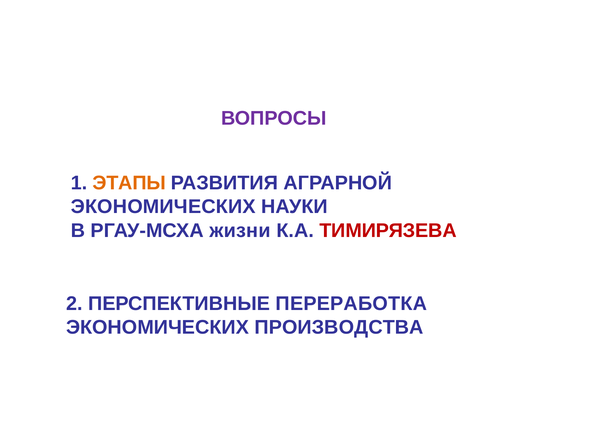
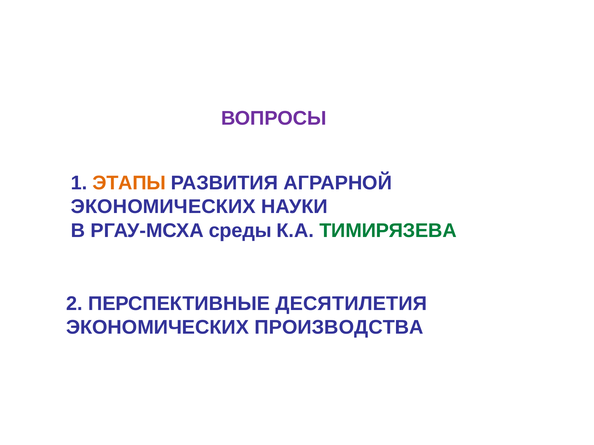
жизни: жизни -> среды (240, 231)
ТИМИРЯЗЕВА colour: red -> green (388, 231)
ПЕРЕРАБОТКА: ПЕРЕРАБОТКА -> ДЕСЯТИЛЕТИЯ (351, 304)
